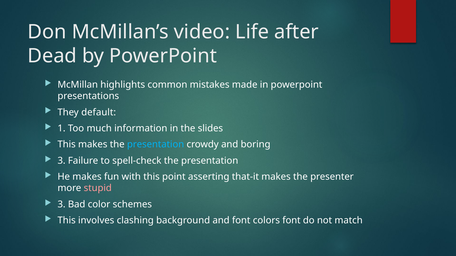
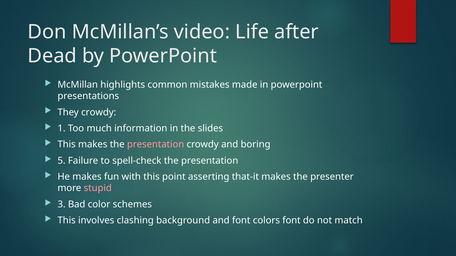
They default: default -> crowdy (99, 112)
presentation colour: light blue -> pink (156, 145)
3: 3 -> 5 (62, 161)
